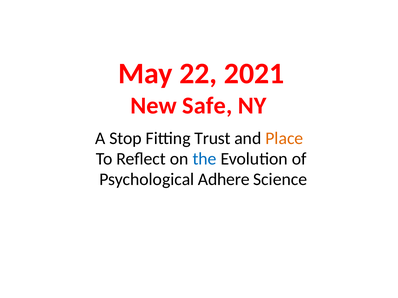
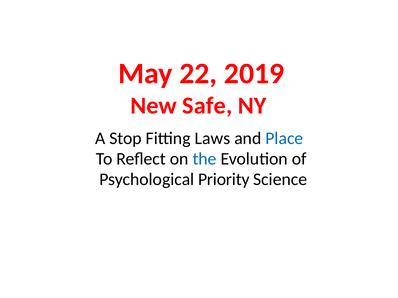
2021: 2021 -> 2019 (254, 74)
Trust: Trust -> Laws (212, 139)
Place colour: orange -> blue (284, 139)
Adhere: Adhere -> Priority (224, 180)
